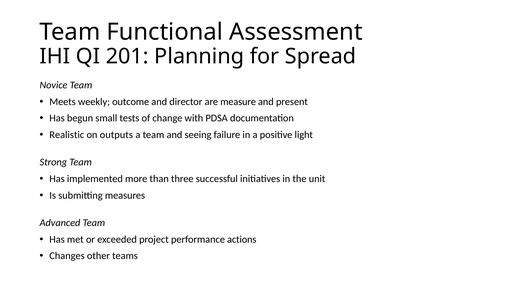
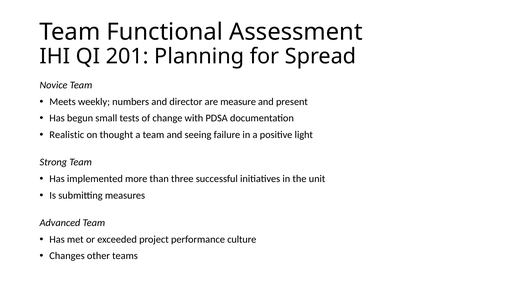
outcome: outcome -> numbers (131, 102)
outputs: outputs -> thought (116, 135)
actions: actions -> culture (242, 240)
